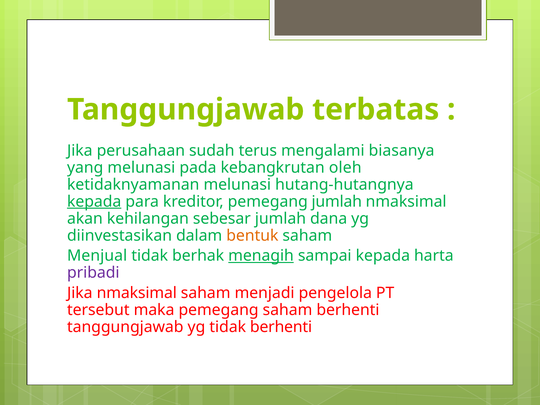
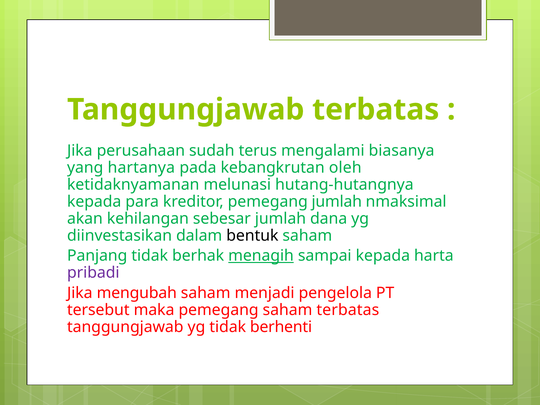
yang melunasi: melunasi -> hartanya (141, 167)
kepada underline: present -> none (94, 202)
bentuk colour: orange -> black (252, 236)
Menjual: Menjual -> Panjang (97, 256)
Jika nmaksimal: nmaksimal -> mengubah (137, 293)
saham berhenti: berhenti -> terbatas (348, 310)
